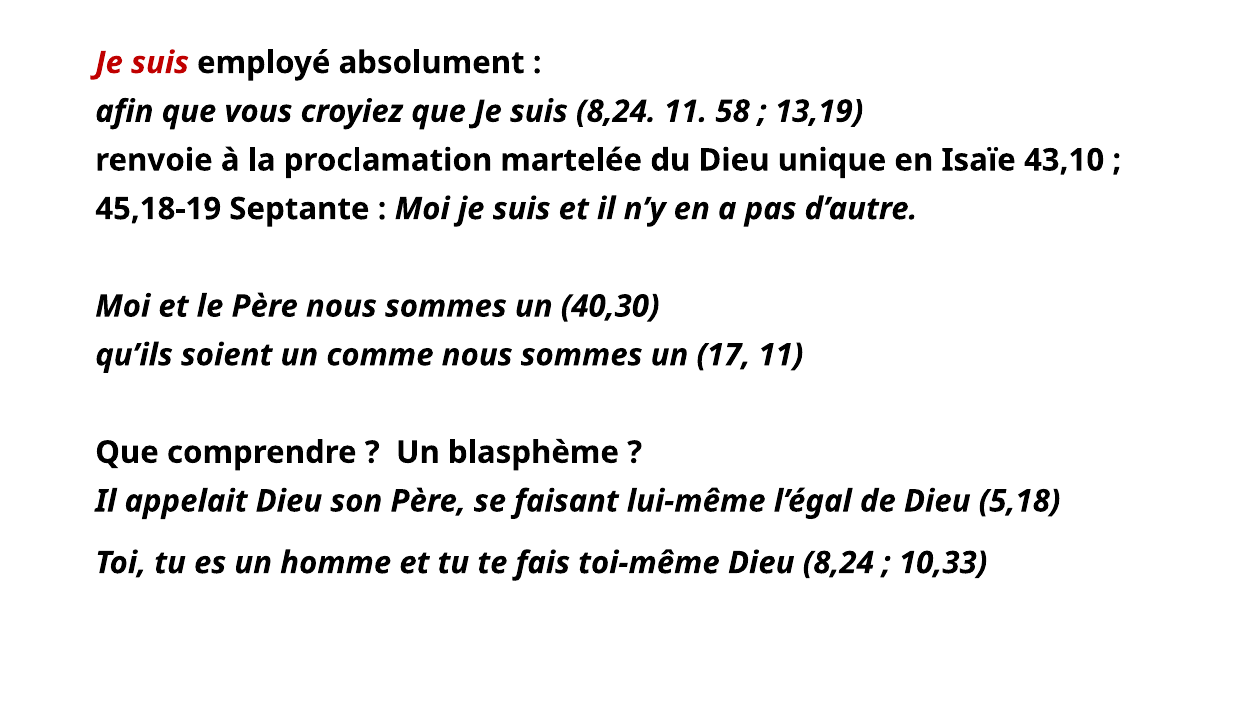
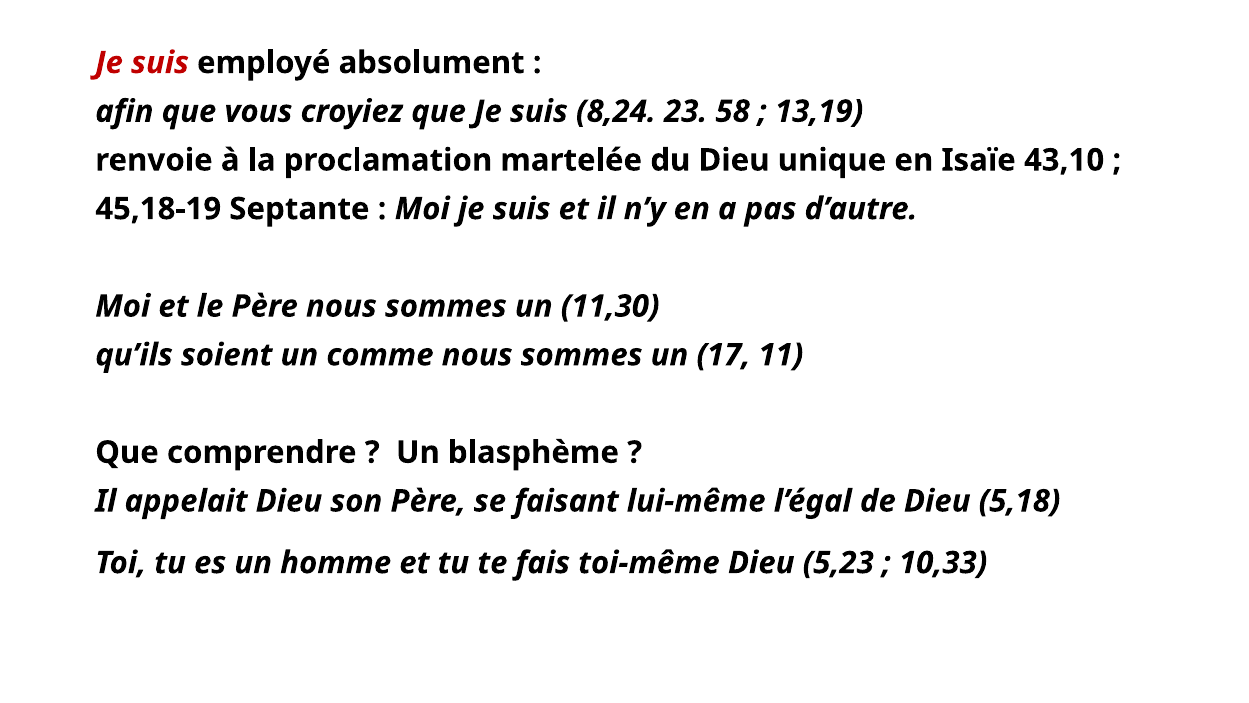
8,24 11: 11 -> 23 (686, 111)
40,30: 40,30 -> 11,30 (610, 306)
Dieu 8,24: 8,24 -> 5,23 (838, 563)
